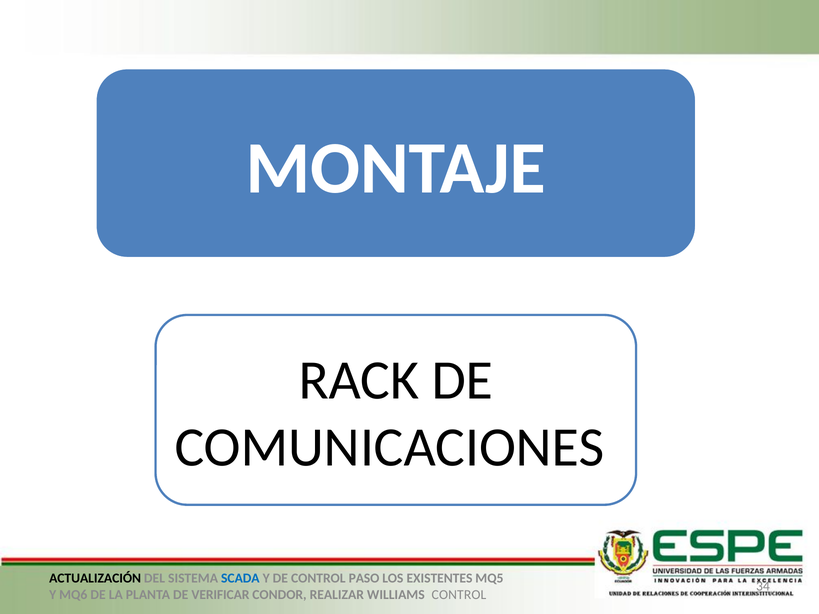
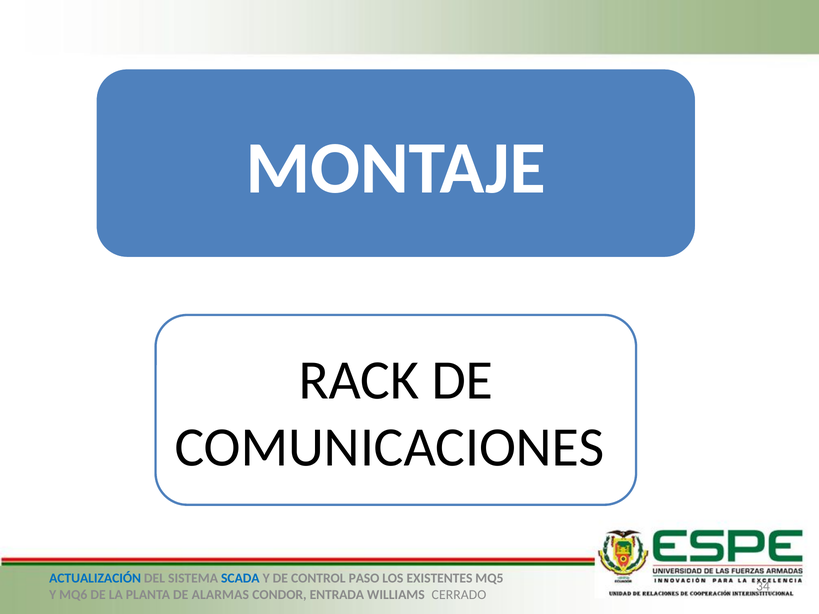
ACTUALIZACIÓN colour: black -> blue (95, 578)
VERIFICAR: VERIFICAR -> ALARMAS (220, 595)
REALIZAR: REALIZAR -> ENTRADA (337, 595)
WILLIAMS CONTROL: CONTROL -> CERRADO (459, 595)
